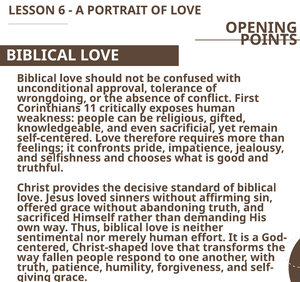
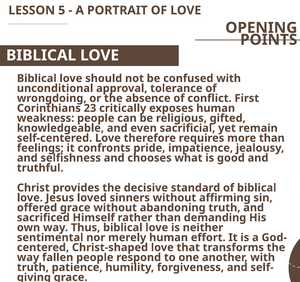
6: 6 -> 5 (62, 10)
11: 11 -> 23 (90, 108)
